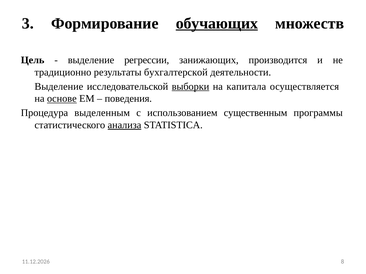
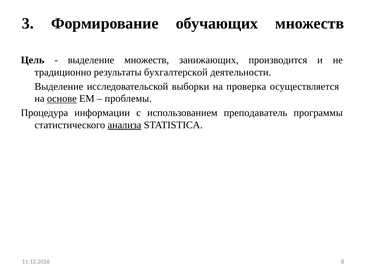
обучающих underline: present -> none (217, 23)
выделение регрессии: регрессии -> множеств (147, 60)
выборки underline: present -> none (190, 87)
капитала: капитала -> проверка (246, 87)
поведения: поведения -> проблемы (128, 99)
выделенным: выделенным -> информации (102, 113)
существенным: существенным -> преподаватель (255, 113)
